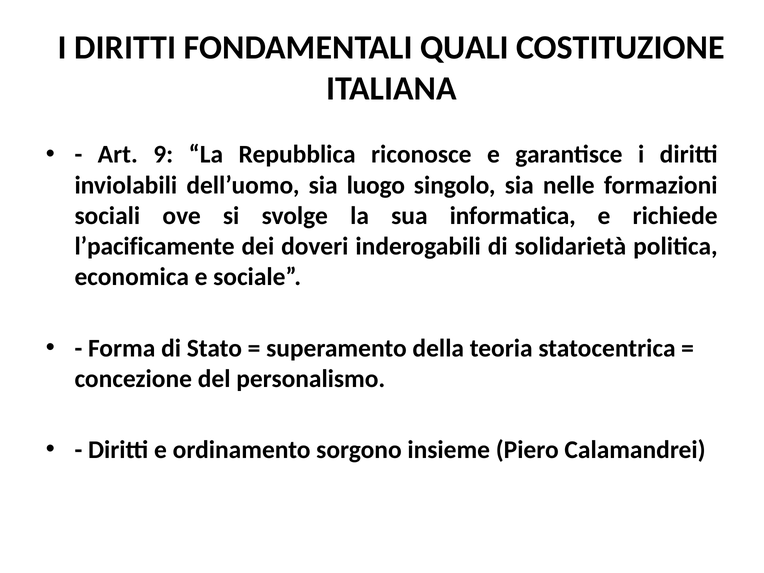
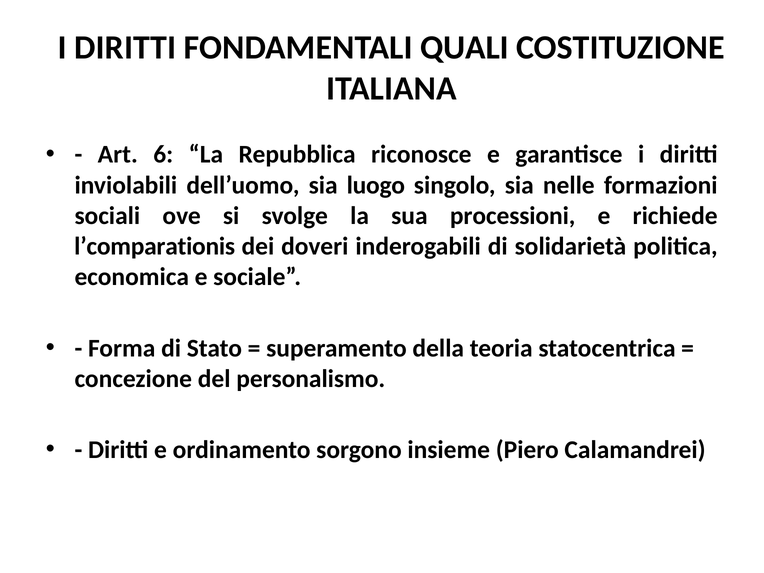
9: 9 -> 6 (163, 155)
informatica: informatica -> processioni (513, 216)
l’pacificamente: l’pacificamente -> l’comparationis (155, 246)
